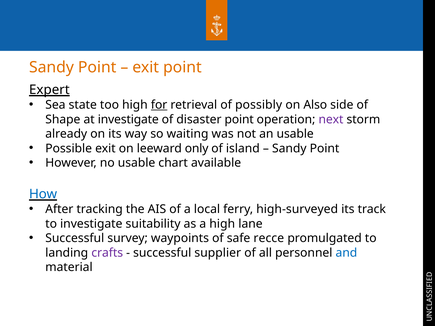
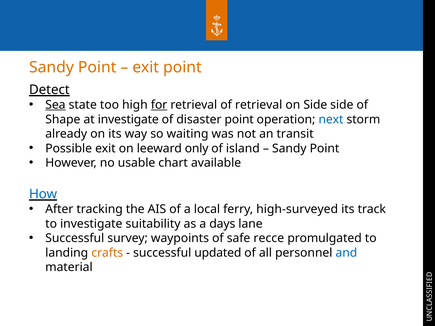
Expert: Expert -> Detect (49, 90)
Sea underline: none -> present (55, 105)
of possibly: possibly -> retrieval (259, 105)
on Also: Also -> Side (315, 105)
next colour: purple -> blue (331, 119)
an usable: usable -> transit (295, 134)
a high: high -> days (222, 224)
crafts colour: purple -> orange (107, 253)
supplier: supplier -> updated (218, 253)
